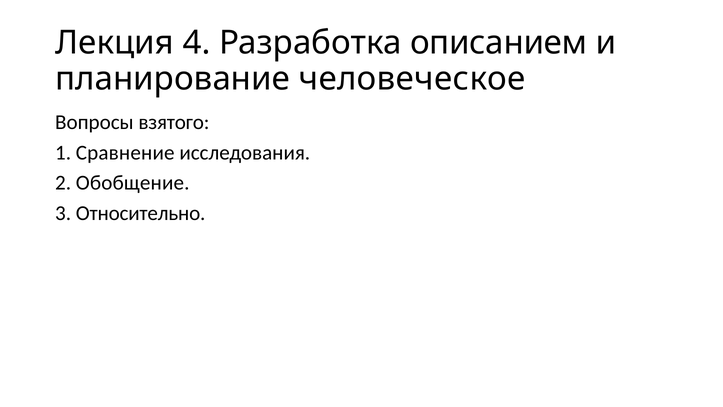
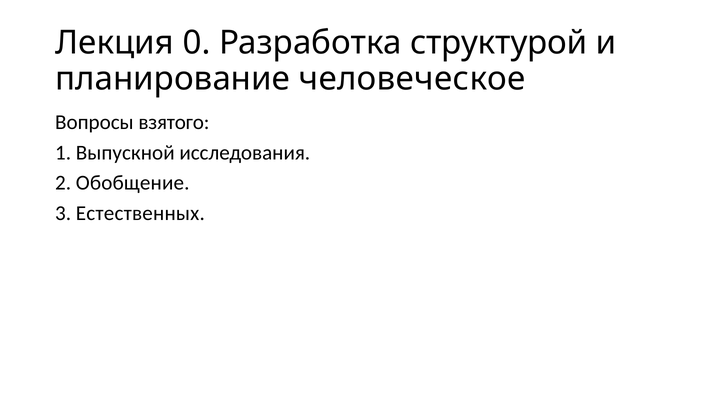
4: 4 -> 0 (197, 43)
описанием: описанием -> структурой (499, 43)
Сравнение: Сравнение -> Выпускной (125, 153)
Относительно: Относительно -> Естественных (140, 213)
